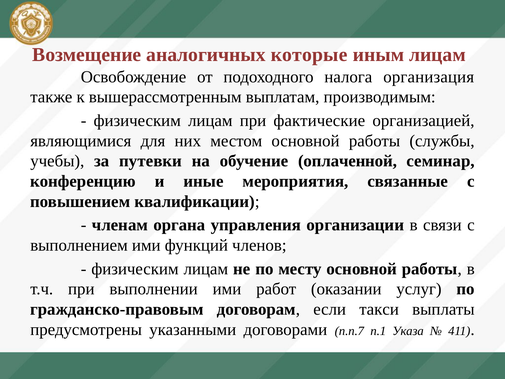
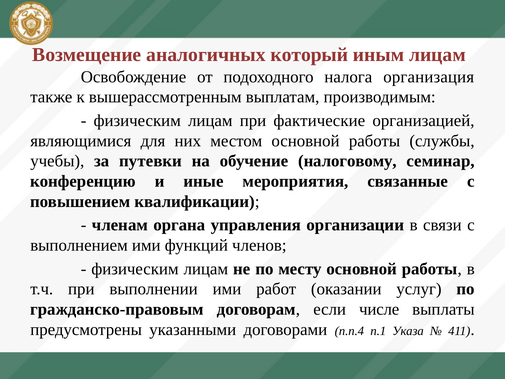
которые: которые -> который (309, 55)
оплаченной: оплаченной -> налоговому (347, 161)
такси: такси -> числе (379, 309)
п.п.7: п.п.7 -> п.п.4 (349, 331)
